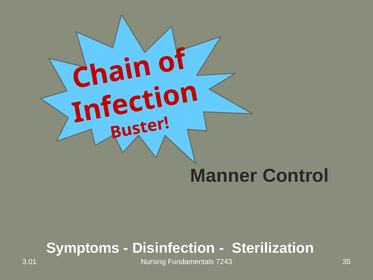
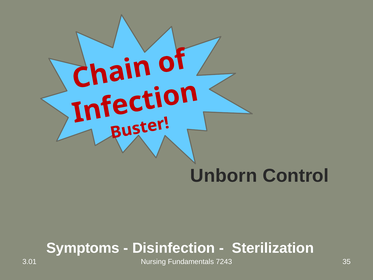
Manner: Manner -> Unborn (224, 175)
